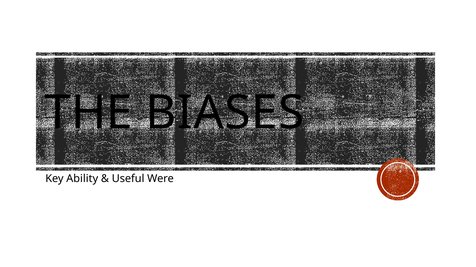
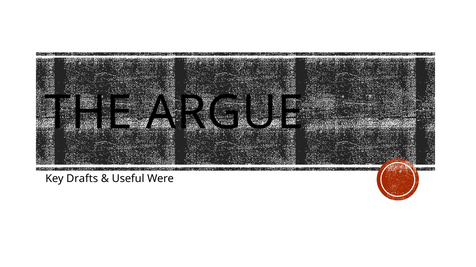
BIASES: BIASES -> ARGUE (225, 113)
Ability: Ability -> Drafts (82, 179)
